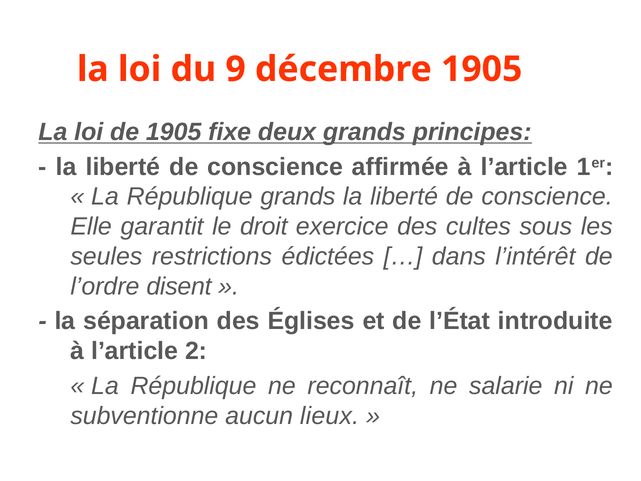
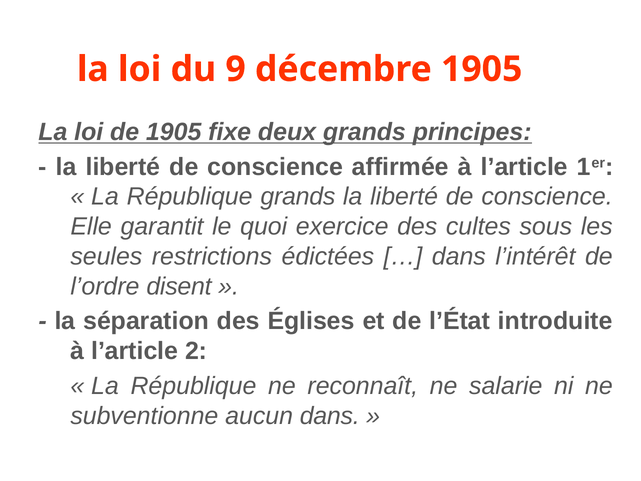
droit: droit -> quoi (264, 227)
aucun lieux: lieux -> dans (330, 416)
